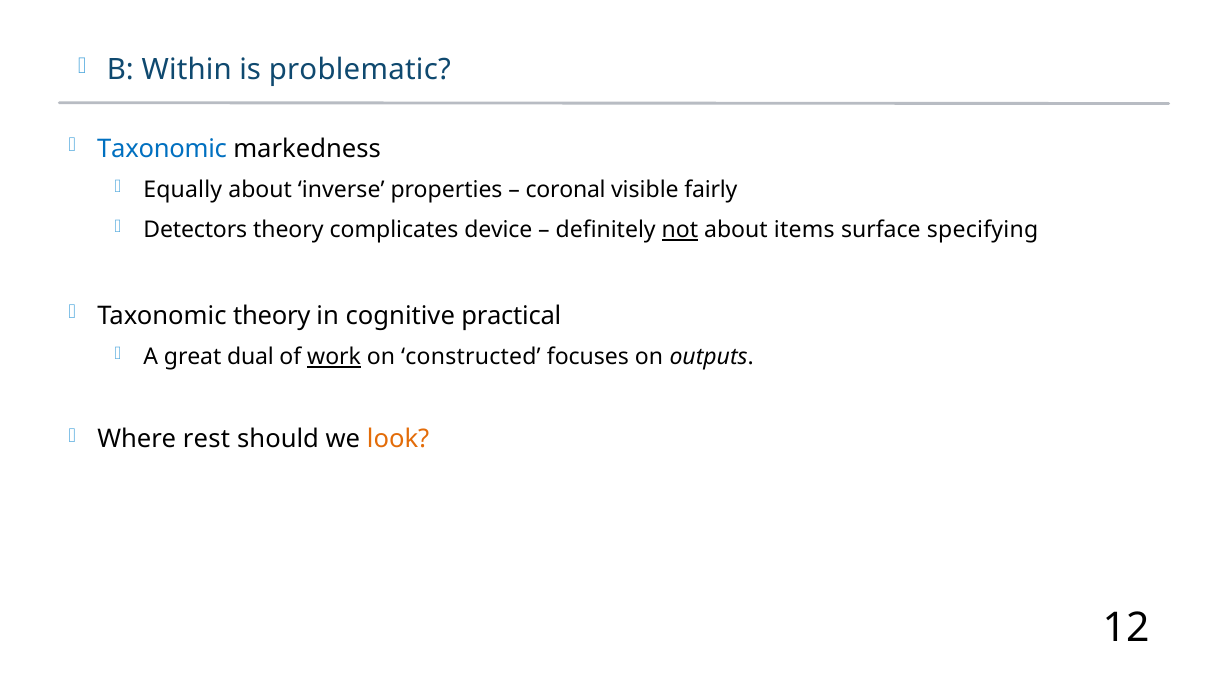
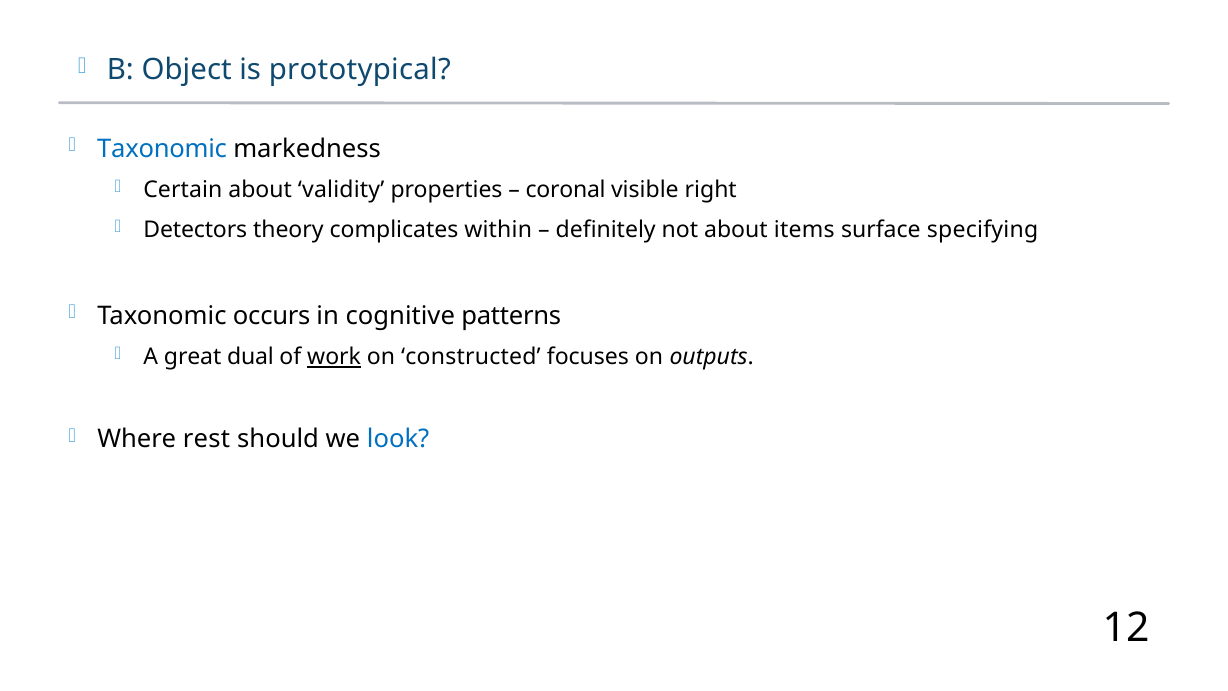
Within: Within -> Object (187, 70)
problematic: problematic -> prototypical (360, 70)
Equally: Equally -> Certain (183, 190)
inverse: inverse -> validity (341, 190)
fairly: fairly -> right (711, 190)
device: device -> within (498, 230)
not underline: present -> none (680, 230)
Taxonomic theory: theory -> occurs (272, 316)
practical: practical -> patterns (511, 316)
look colour: orange -> blue (398, 439)
